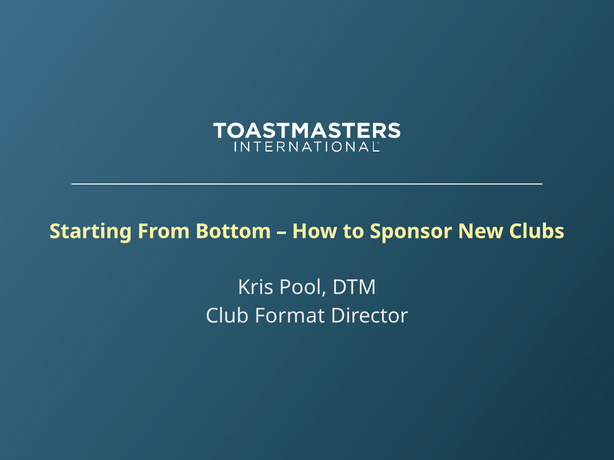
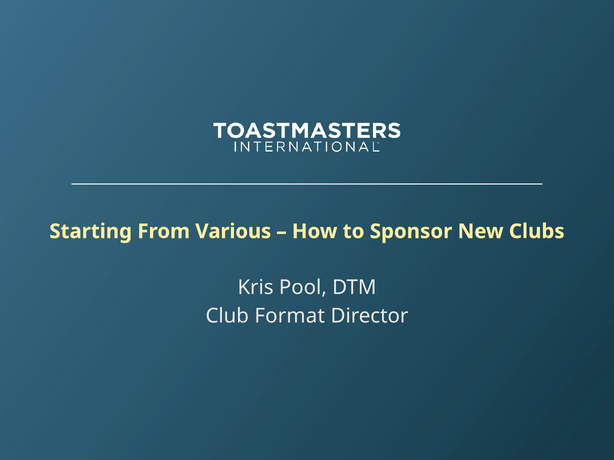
Bottom: Bottom -> Various (233, 232)
